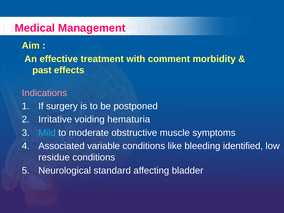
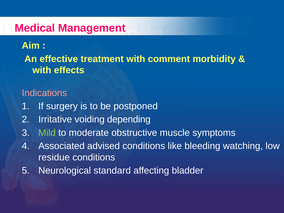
past: past -> with (42, 70)
hematuria: hematuria -> depending (129, 119)
Mild colour: light blue -> light green (47, 133)
variable: variable -> advised (104, 146)
identified: identified -> watching (243, 146)
